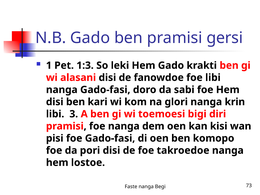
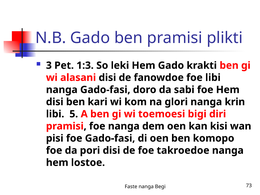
gersi: gersi -> plikti (225, 38)
1: 1 -> 3 (49, 65)
3: 3 -> 5 (74, 114)
